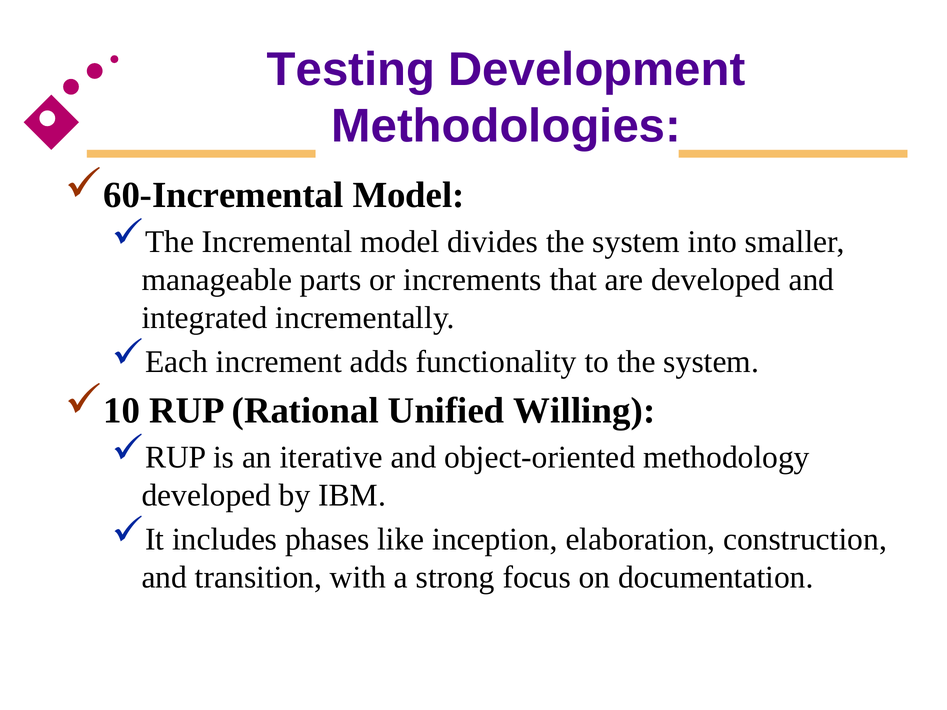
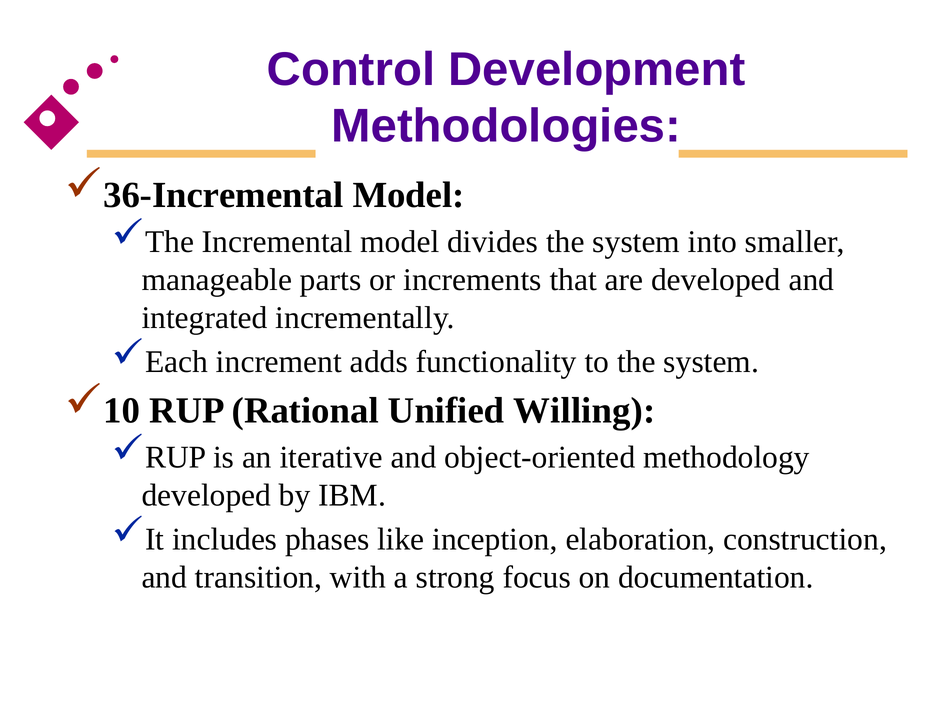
Testing: Testing -> Control (351, 70)
60-Incremental: 60-Incremental -> 36-Incremental (223, 195)
